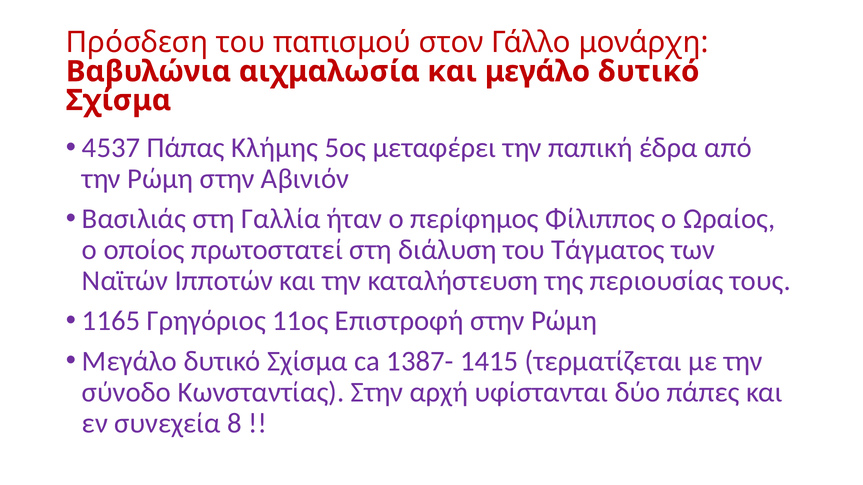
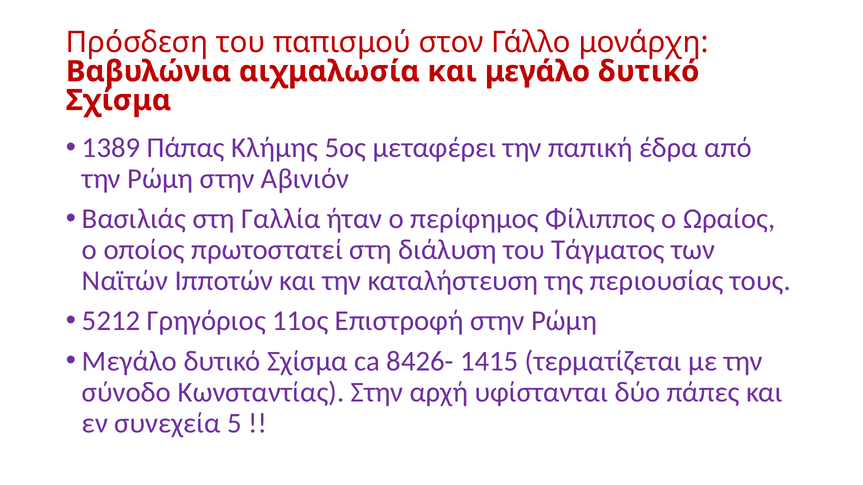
4537: 4537 -> 1389 (111, 148)
1165: 1165 -> 5212 (111, 321)
1387-: 1387- -> 8426- (420, 361)
8: 8 -> 5 (234, 424)
